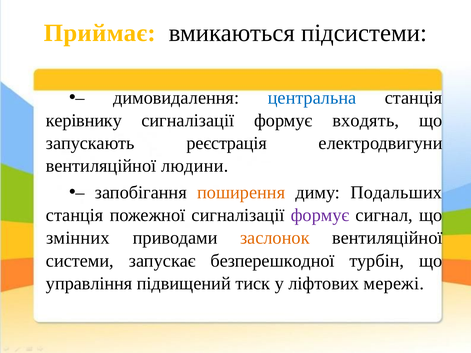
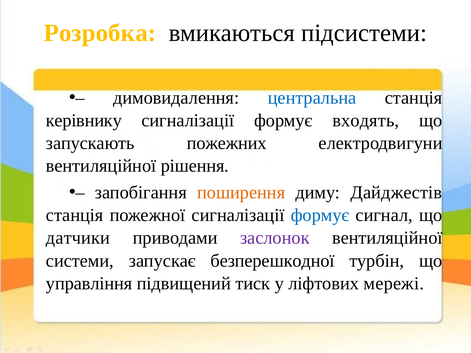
Приймає: Приймає -> Розробка (100, 33)
реєстрація: реєстрація -> пожежних (227, 143)
людини: людини -> рішення (195, 166)
Подальших: Подальших -> Дайджестів (396, 193)
формує colour: purple -> blue (320, 215)
змінних: змінних -> датчики (78, 238)
заслонок colour: orange -> purple (275, 238)
